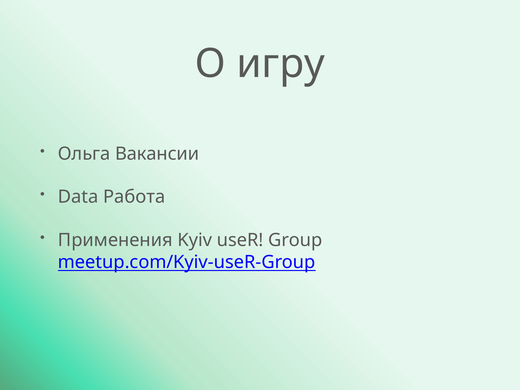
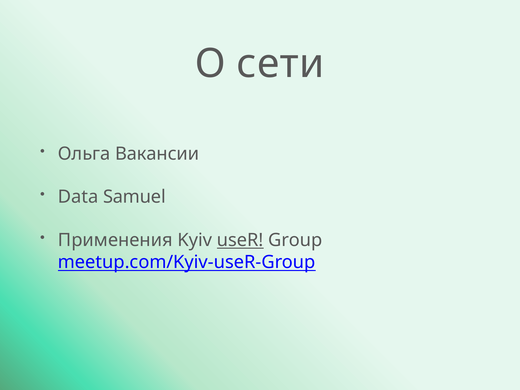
игру: игру -> сети (280, 64)
Работа: Работа -> Samuel (134, 197)
useR underline: none -> present (240, 240)
